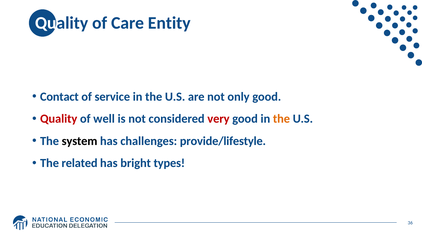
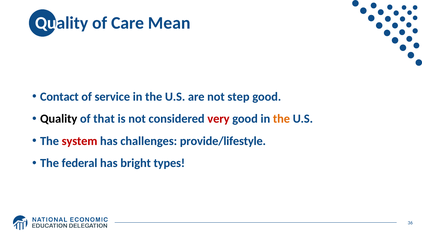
Entity: Entity -> Mean (169, 23)
only: only -> step (239, 96)
Quality colour: red -> black (59, 119)
well: well -> that (104, 119)
system colour: black -> red (80, 141)
related: related -> federal (80, 163)
